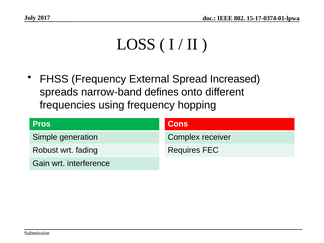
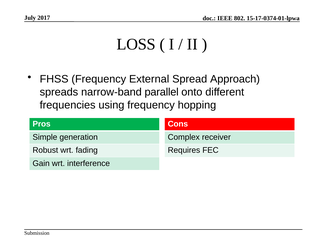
Increased: Increased -> Approach (235, 79)
defines: defines -> parallel (162, 92)
